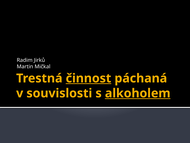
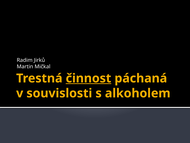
alkoholem underline: present -> none (138, 93)
